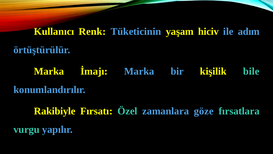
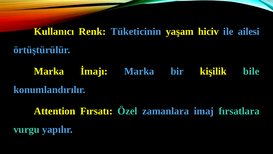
adım: adım -> ailesi (249, 31)
Rakibiyle: Rakibiyle -> Attention (55, 111)
göze: göze -> imaj (204, 111)
